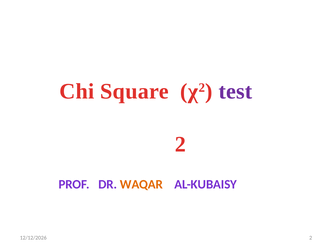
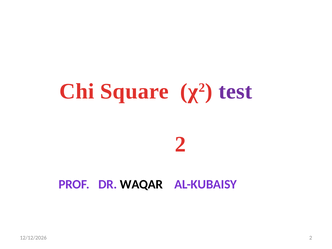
WAQAR colour: orange -> black (141, 184)
